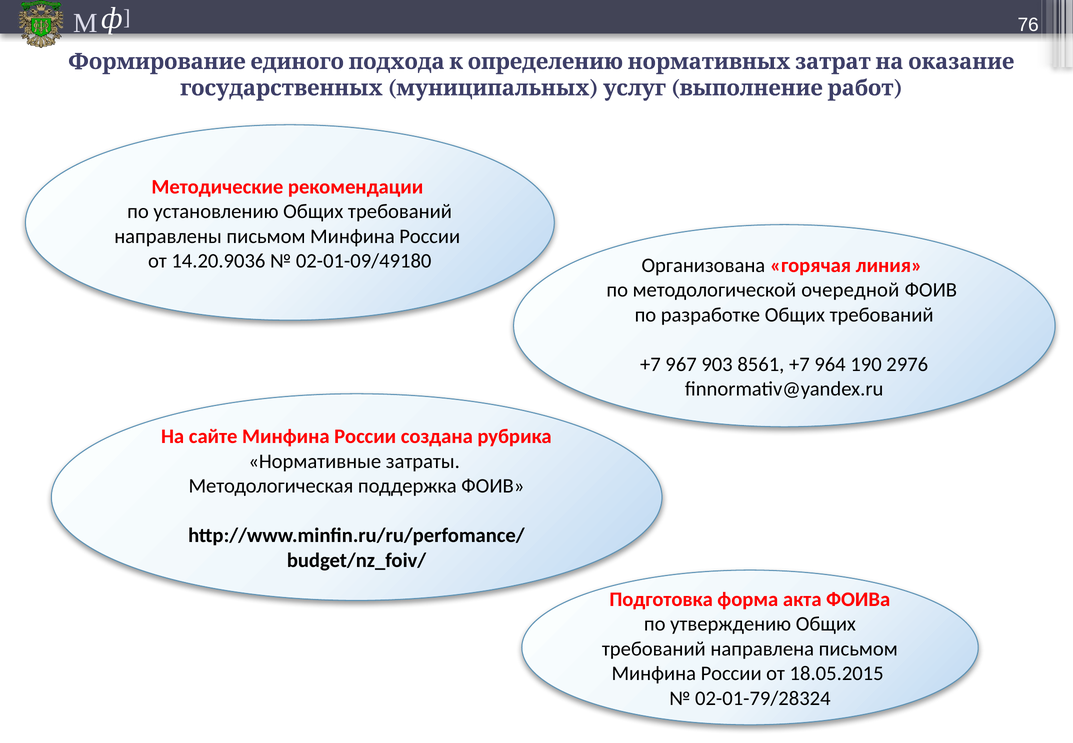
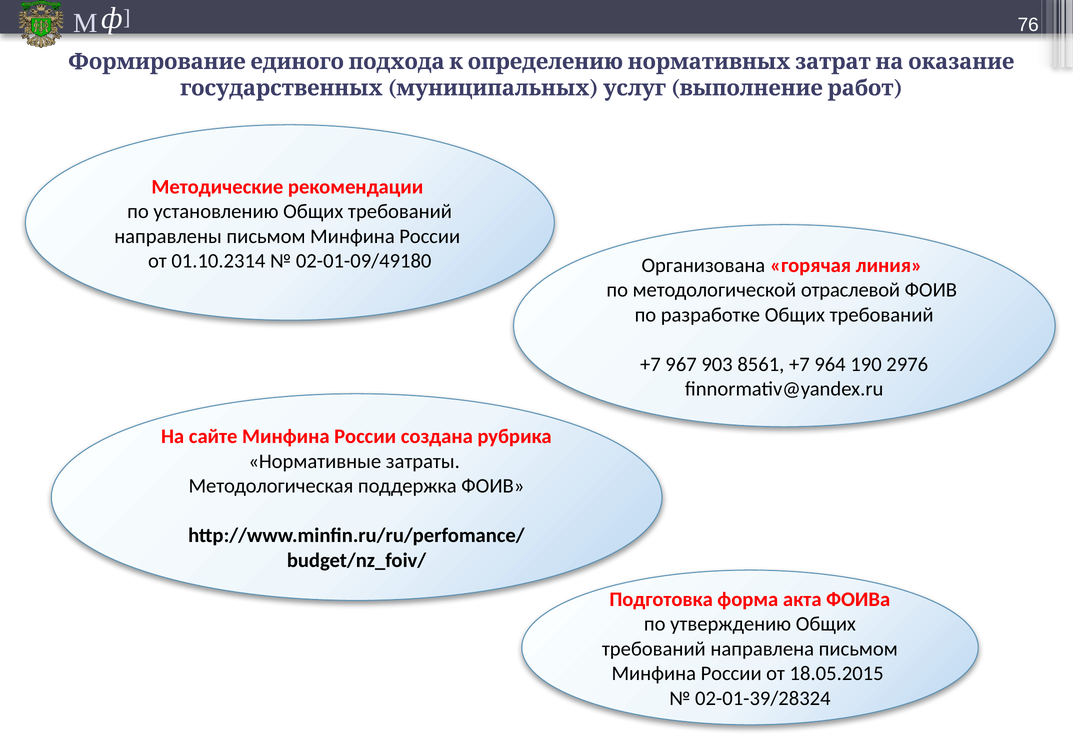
14.20.9036: 14.20.9036 -> 01.10.2314 (218, 261)
очередной: очередной -> отраслевой (850, 290)
02-01-79/28324: 02-01-79/28324 -> 02-01-39/28324 (763, 698)
